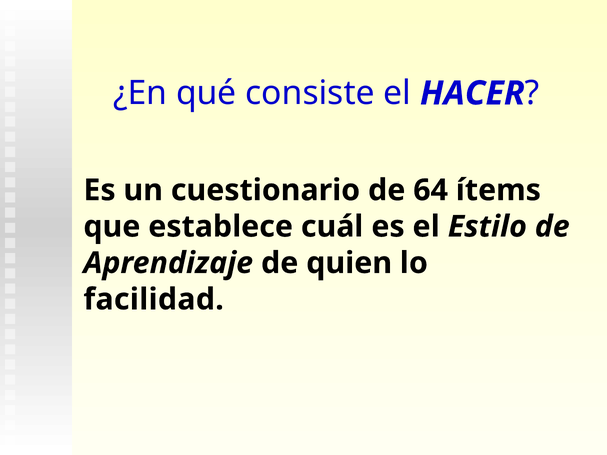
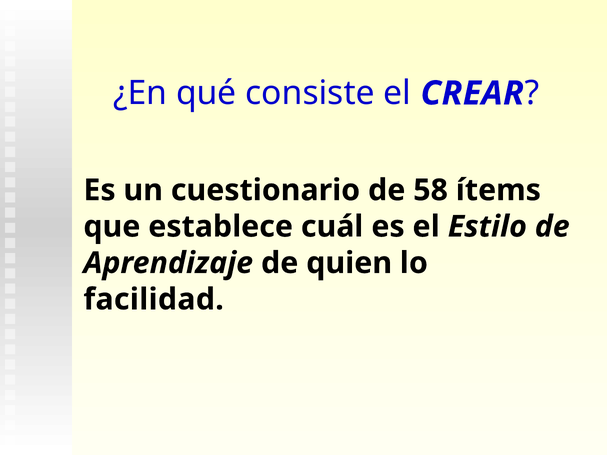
HACER: HACER -> CREAR (472, 93)
64: 64 -> 58 (431, 190)
